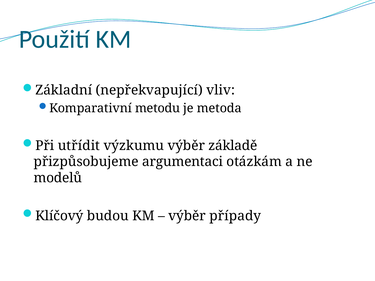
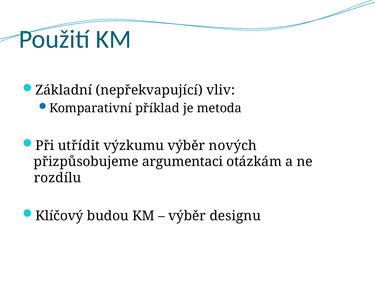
metodu: metodu -> příklad (157, 108)
základě: základě -> nových (233, 146)
modelů: modelů -> rozdílu (58, 178)
případy: případy -> designu (235, 216)
